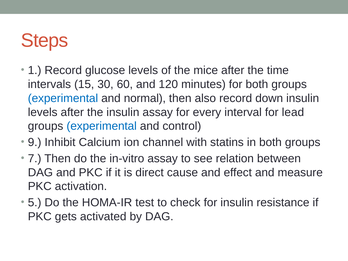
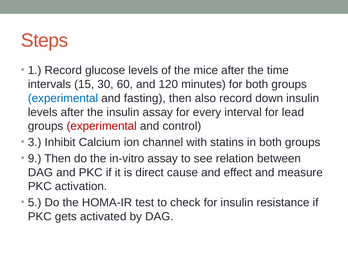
normal: normal -> fasting (145, 98)
experimental colour: blue -> red (102, 126)
9: 9 -> 3 (35, 142)
7: 7 -> 9 (35, 159)
